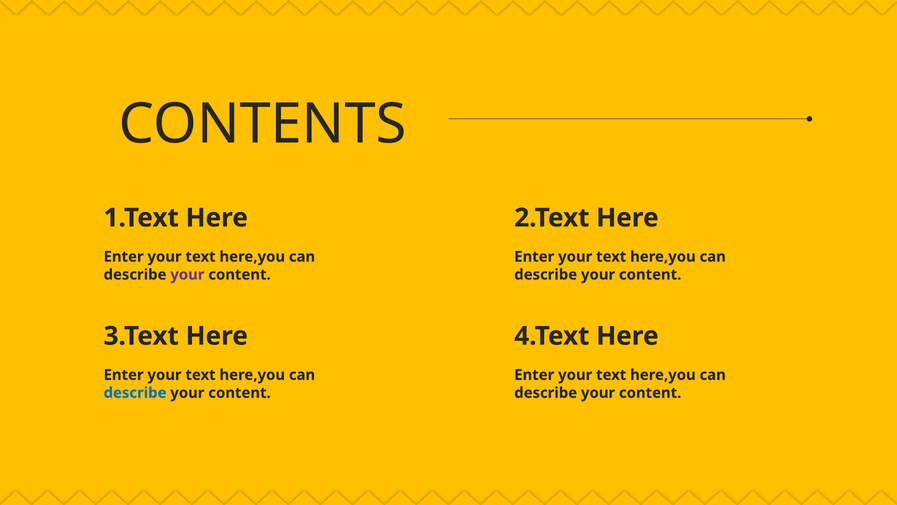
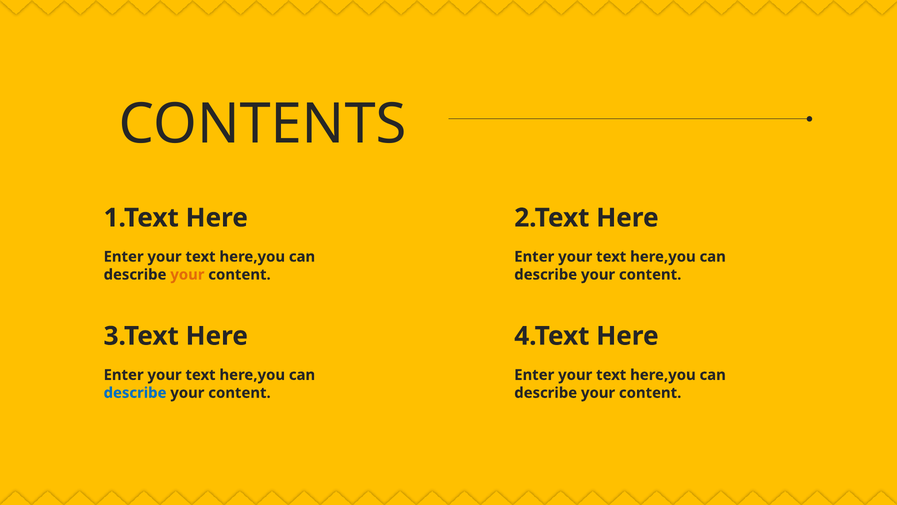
your colour: purple -> orange (187, 274)
